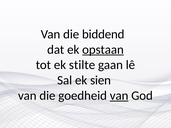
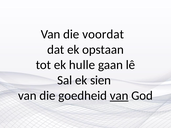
biddend: biddend -> voordat (103, 34)
opstaan underline: present -> none (103, 50)
stilte: stilte -> hulle (82, 65)
